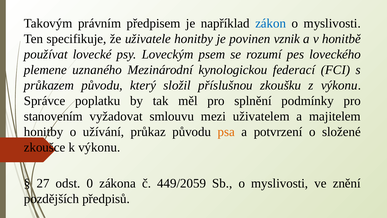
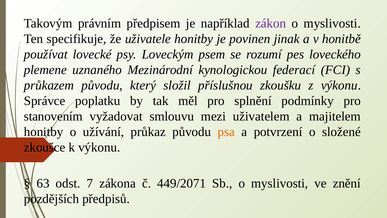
zákon colour: blue -> purple (271, 23)
vznik: vznik -> jinak (287, 39)
27: 27 -> 63 (43, 183)
0: 0 -> 7 (90, 183)
449/2059: 449/2059 -> 449/2071 (182, 183)
